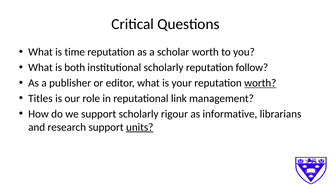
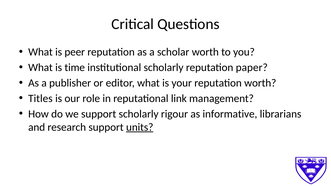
time: time -> peer (75, 52)
both: both -> time (75, 68)
follow: follow -> paper (252, 68)
worth underline: present -> none (260, 83)
